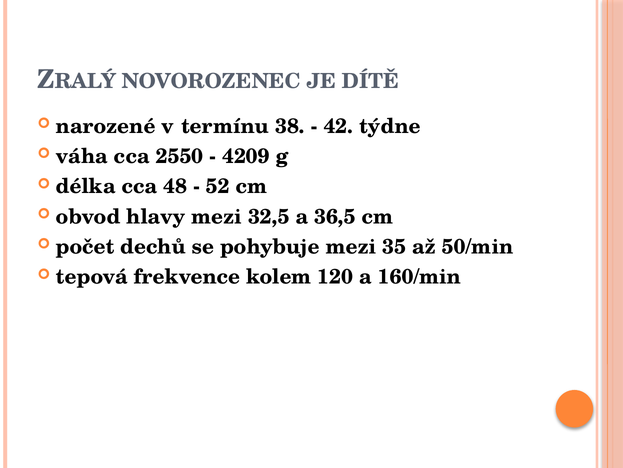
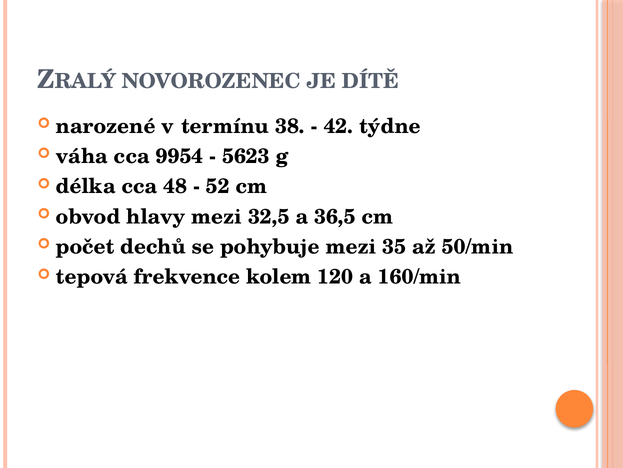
2550: 2550 -> 9954 (180, 156)
4209: 4209 -> 5623 (246, 156)
